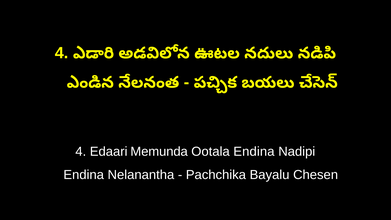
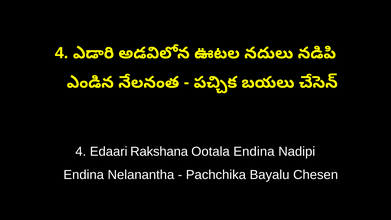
Memunda: Memunda -> Rakshana (159, 151)
